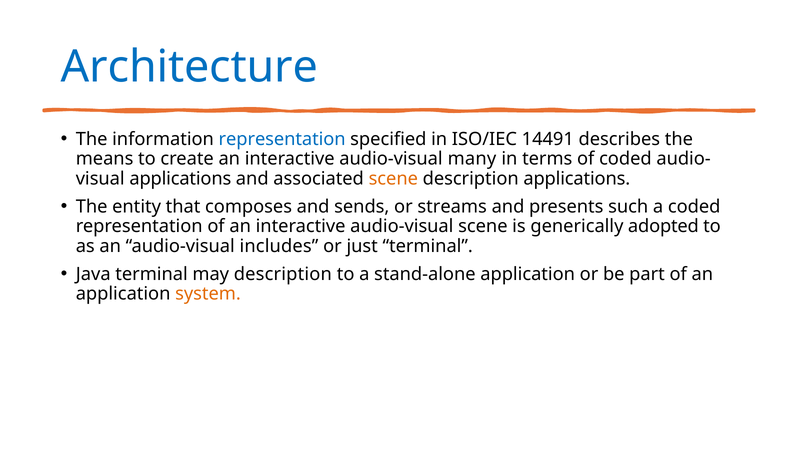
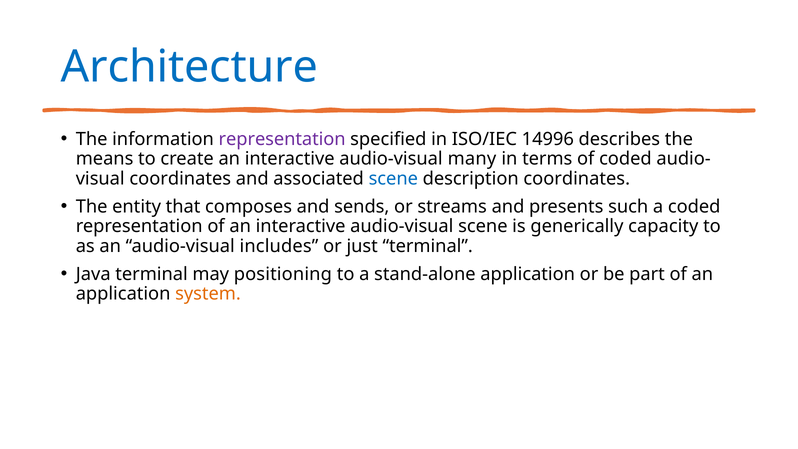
representation colour: blue -> purple (282, 139)
14491: 14491 -> 14996 (548, 139)
applications: applications -> coordinates (180, 178)
scene colour: orange -> blue (393, 178)
description applications: applications -> coordinates (577, 178)
adopted: adopted -> capacity (663, 226)
may description: description -> positioning (283, 274)
